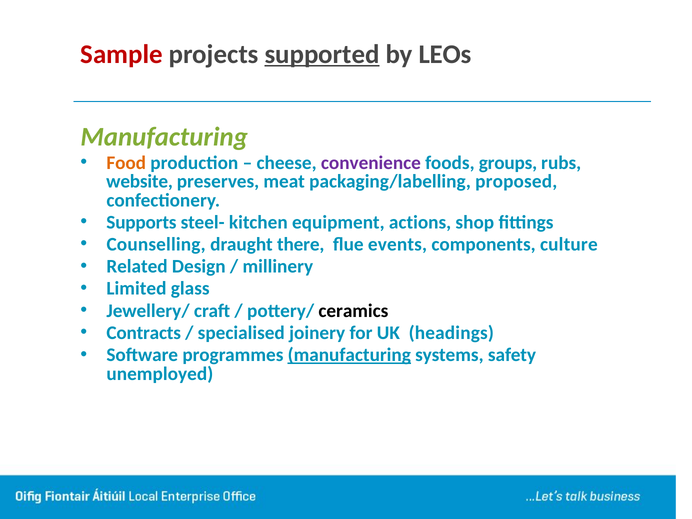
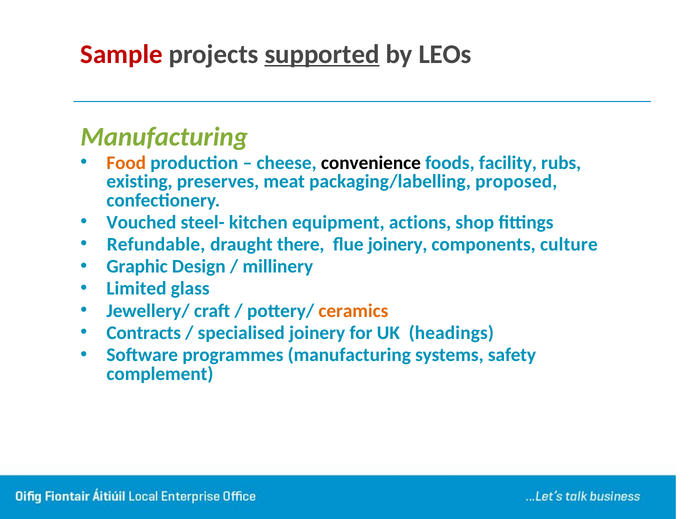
convenience colour: purple -> black (371, 163)
groups: groups -> facility (508, 163)
website: website -> existing (139, 181)
Supports: Supports -> Vouched (141, 222)
Counselling: Counselling -> Refundable (156, 244)
flue events: events -> joinery (398, 244)
Related: Related -> Graphic (137, 267)
ceramics colour: black -> orange (353, 311)
manufacturing underline: present -> none (349, 355)
unemployed: unemployed -> complement (160, 374)
